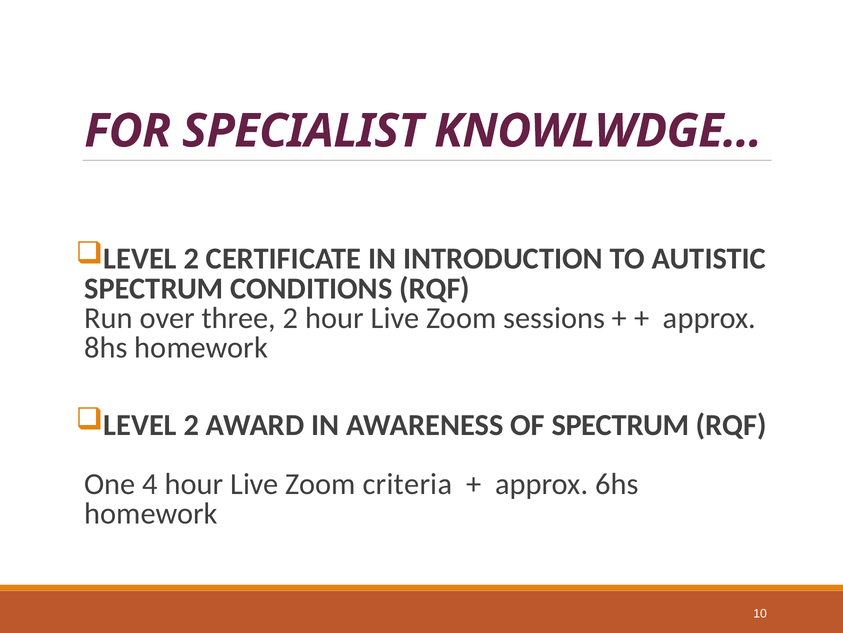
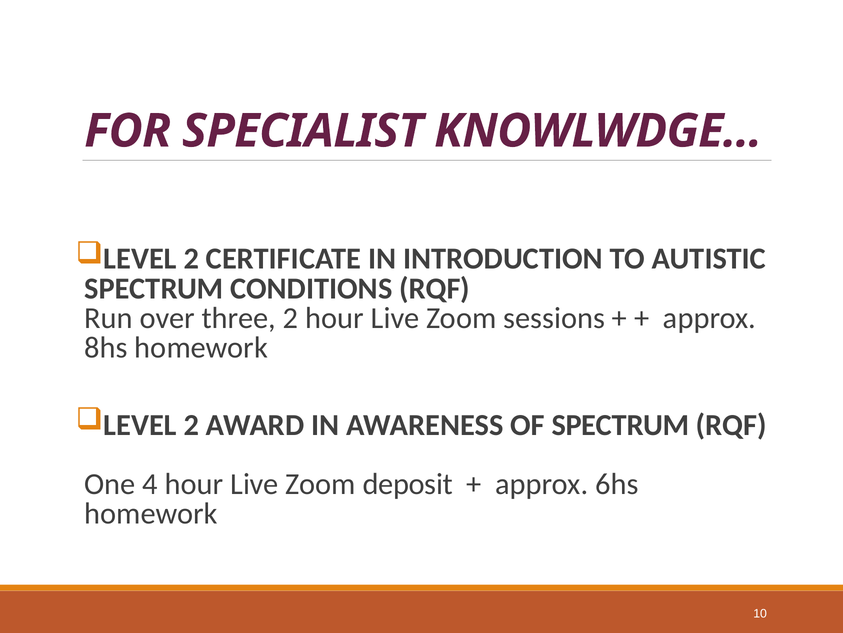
criteria: criteria -> deposit (408, 484)
